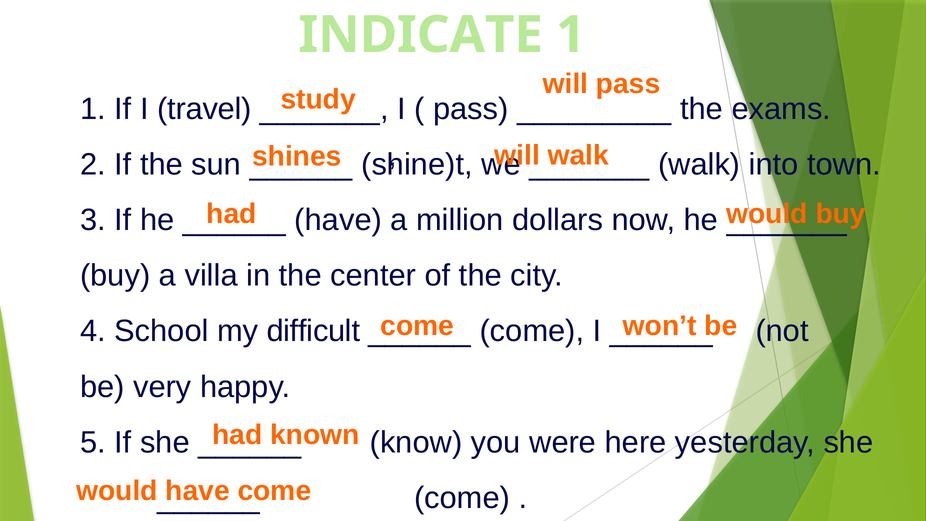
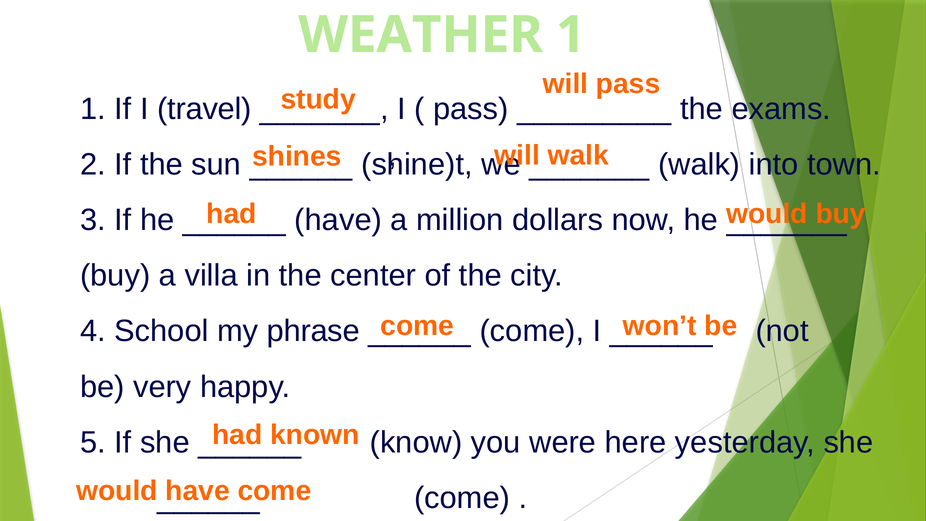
INDICATE: INDICATE -> WEATHER (421, 35)
difficult: difficult -> phrase (313, 331)
